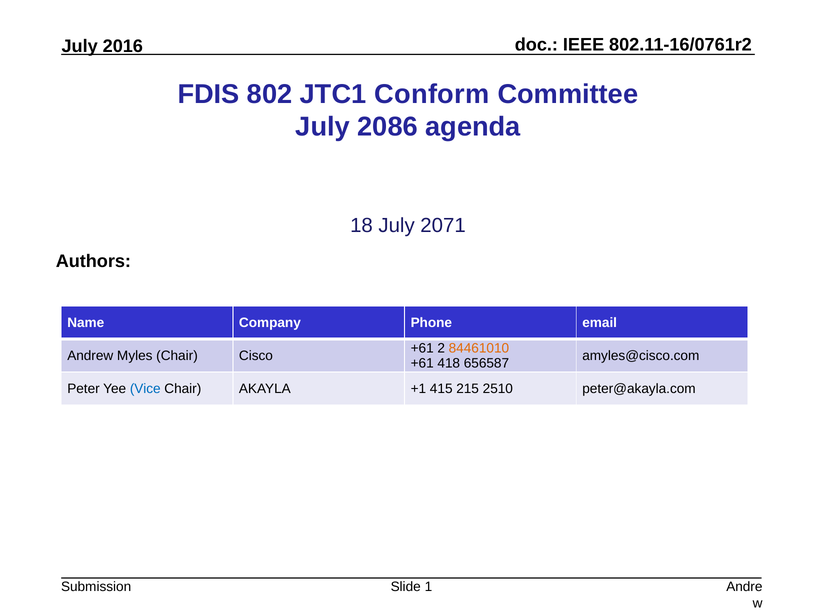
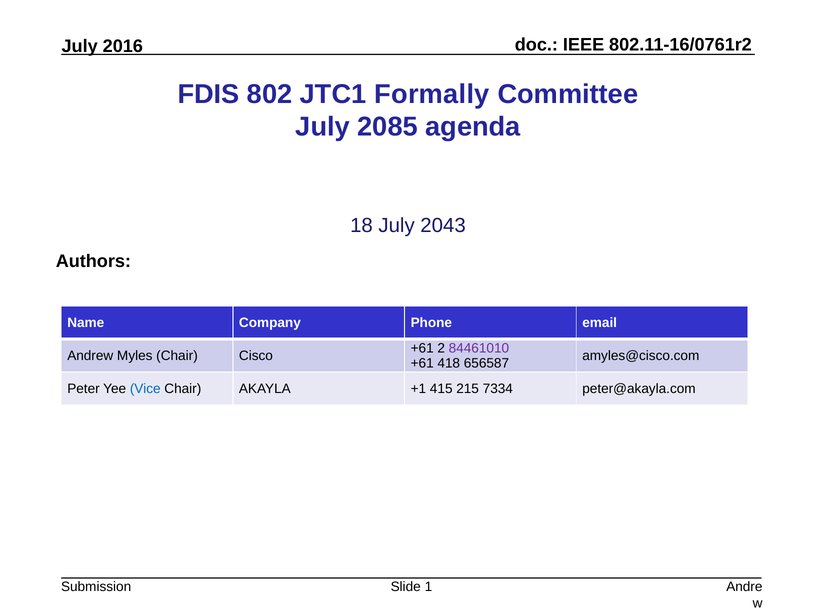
Conform: Conform -> Formally (432, 94)
2086: 2086 -> 2085 (388, 127)
2071: 2071 -> 2043 (443, 226)
84461010 colour: orange -> purple (479, 348)
2510: 2510 -> 7334 (498, 389)
